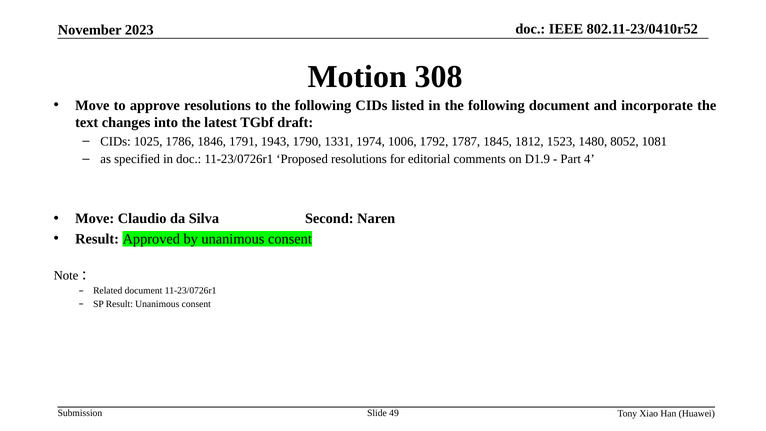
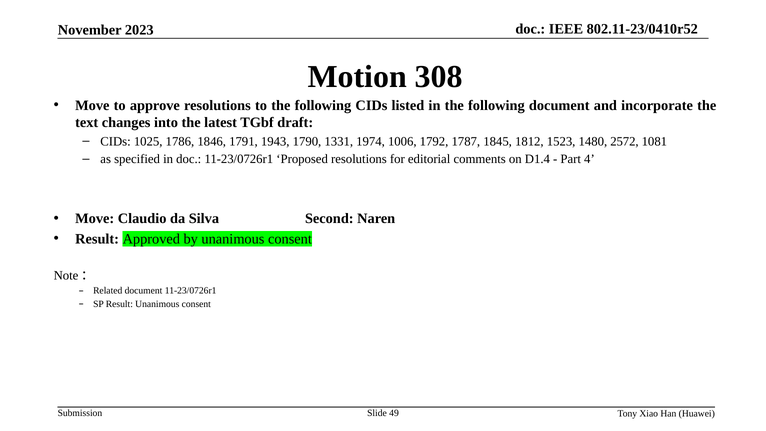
8052: 8052 -> 2572 (624, 141)
D1.9: D1.9 -> D1.4 (537, 159)
